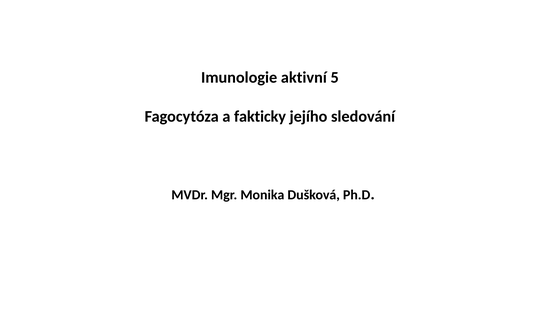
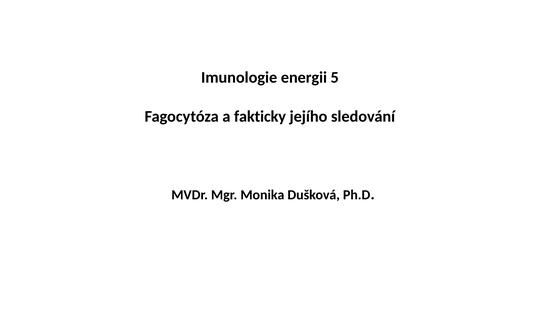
aktivní: aktivní -> energii (304, 77)
